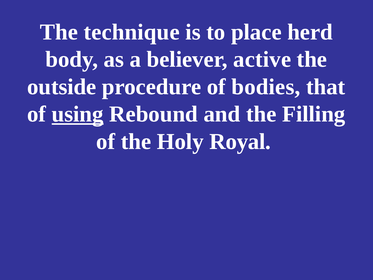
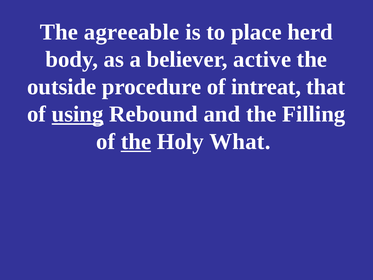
technique: technique -> agreeable (132, 32)
bodies: bodies -> intreat (266, 87)
the underline: none -> present (136, 141)
Royal: Royal -> What (240, 141)
